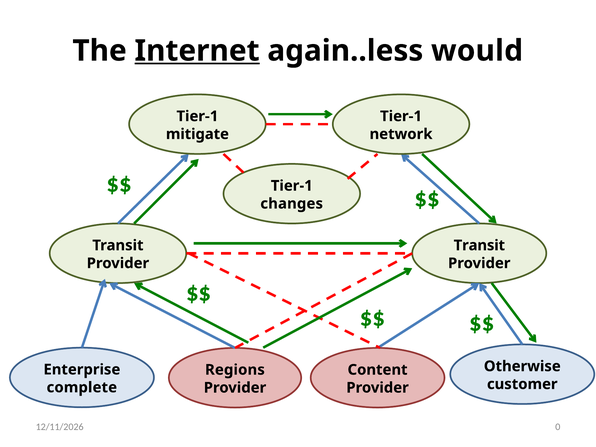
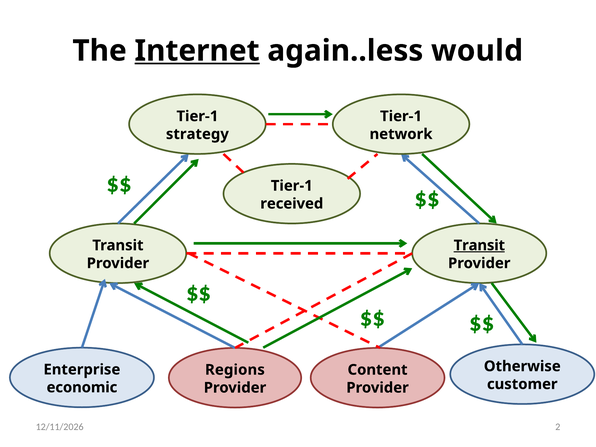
mitigate: mitigate -> strategy (197, 134)
changes: changes -> received (292, 204)
Transit underline: none -> present (479, 245)
complete: complete -> economic (82, 387)
0: 0 -> 2 (558, 427)
